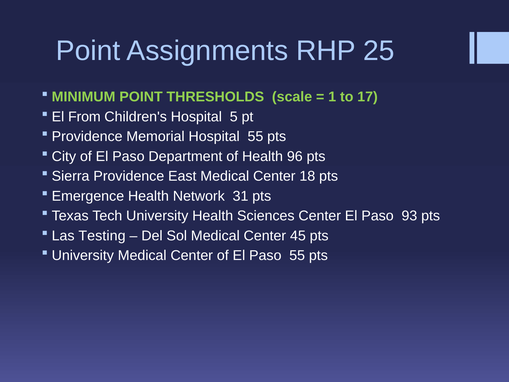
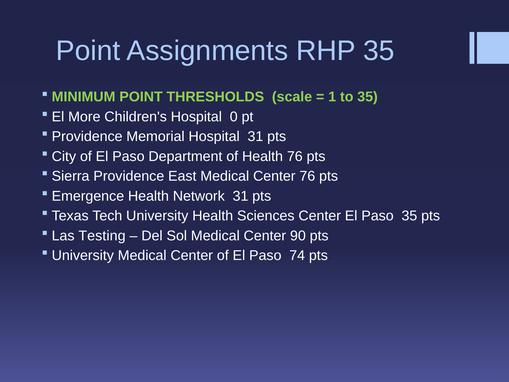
RHP 25: 25 -> 35 (379, 51)
to 17: 17 -> 35 (368, 97)
From: From -> More (84, 117)
5: 5 -> 0 (234, 117)
Hospital 55: 55 -> 31 (255, 137)
Health 96: 96 -> 76 (295, 156)
Center 18: 18 -> 76 (307, 176)
Paso 93: 93 -> 35 (409, 216)
45: 45 -> 90 (298, 236)
Paso 55: 55 -> 74 (297, 255)
